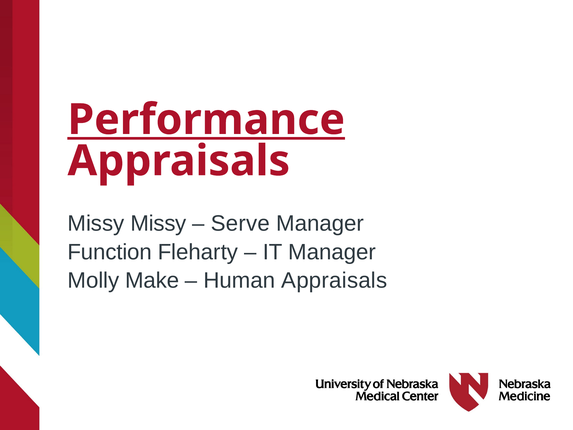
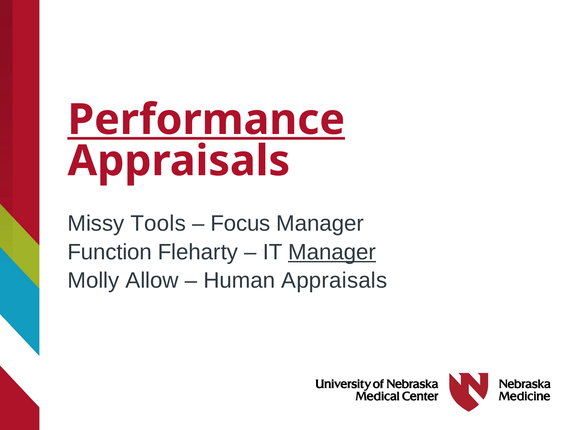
Missy Missy: Missy -> Tools (158, 223)
Serve: Serve -> Focus (240, 223)
Manager underline: none -> present (332, 252)
Make: Make -> Allow (152, 280)
